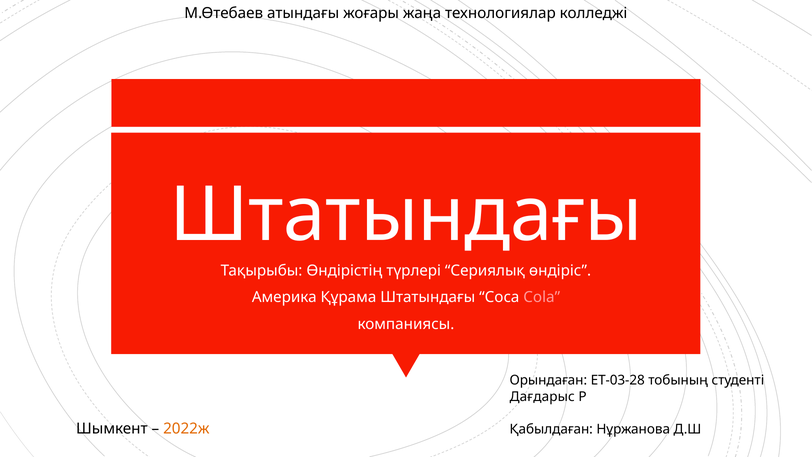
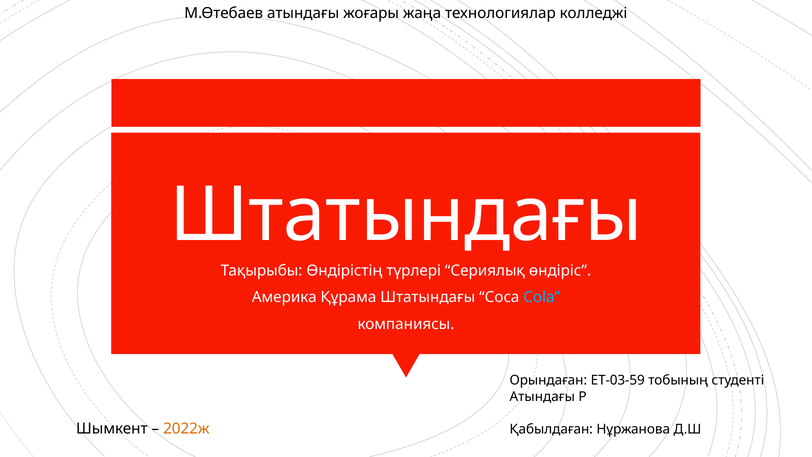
Cola colour: pink -> light blue (542, 297)
ET-03-28: ET-03-28 -> ET-03-59 (618, 380)
Дағдарыс: Дағдарыс -> Атындағы (542, 396)
